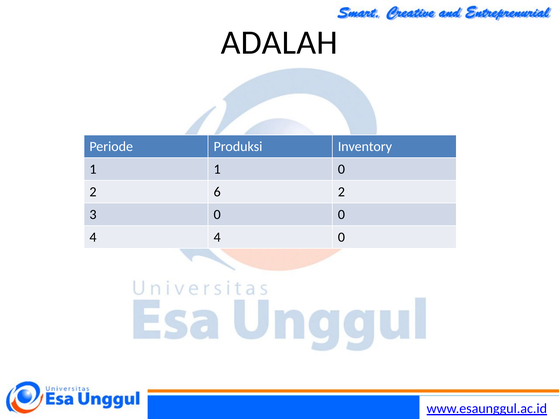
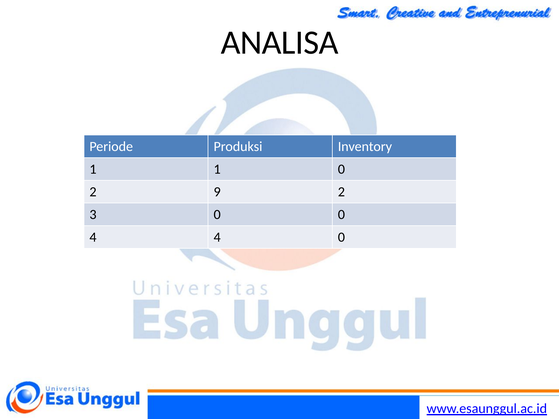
ADALAH: ADALAH -> ANALISA (280, 42)
6: 6 -> 9 (217, 192)
